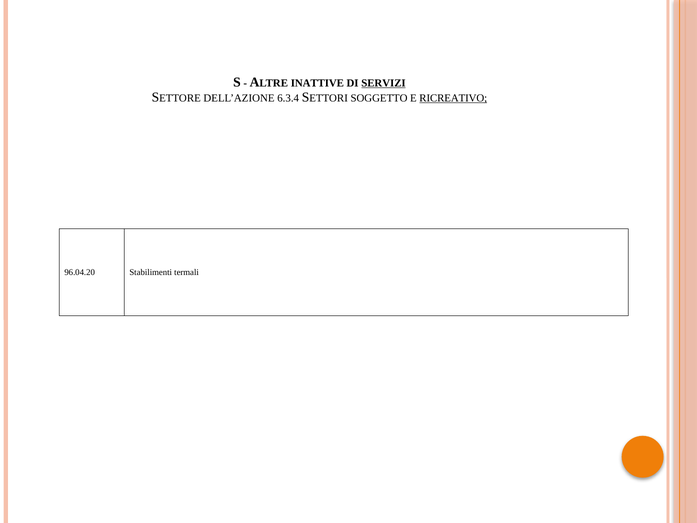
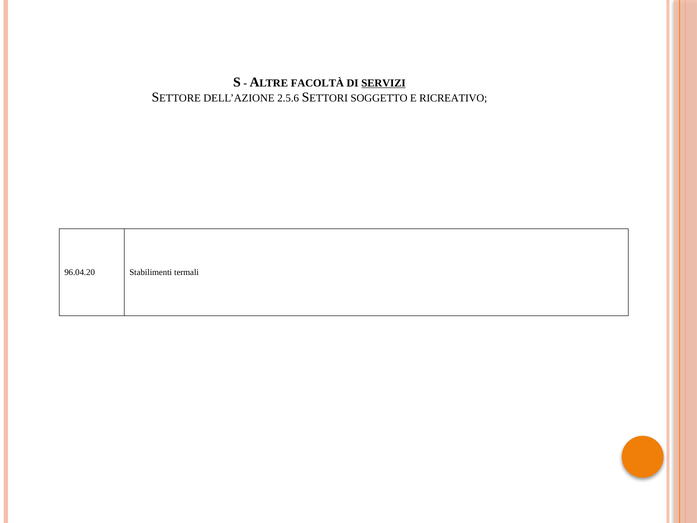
INATTIVE: INATTIVE -> FACOLTÀ (317, 83)
6.3.4: 6.3.4 -> 2.5.6 (288, 98)
RICREATIVO underline: present -> none (453, 98)
